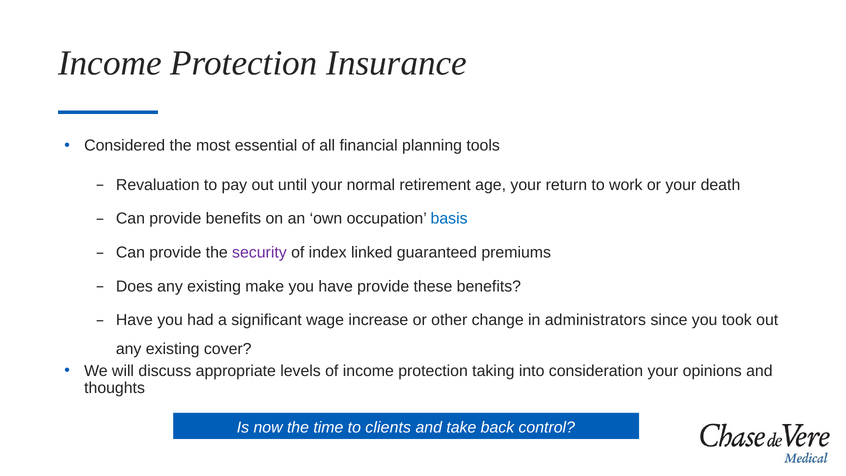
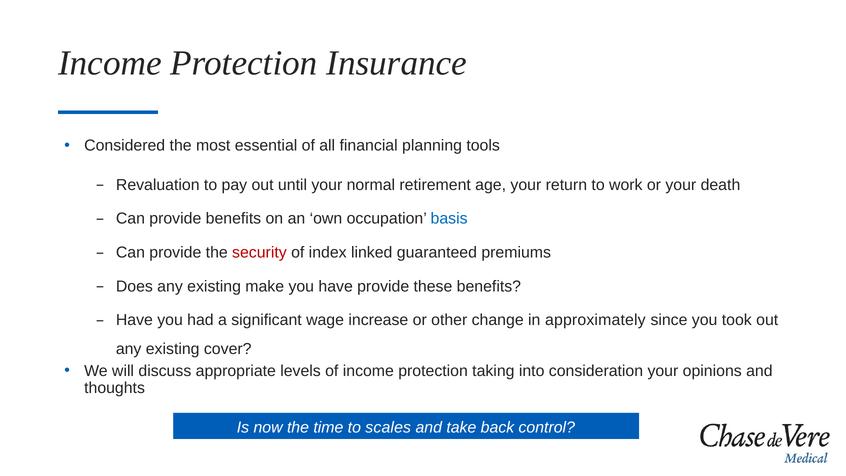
security colour: purple -> red (259, 252)
administrators: administrators -> approximately (595, 320)
clients: clients -> scales (388, 427)
